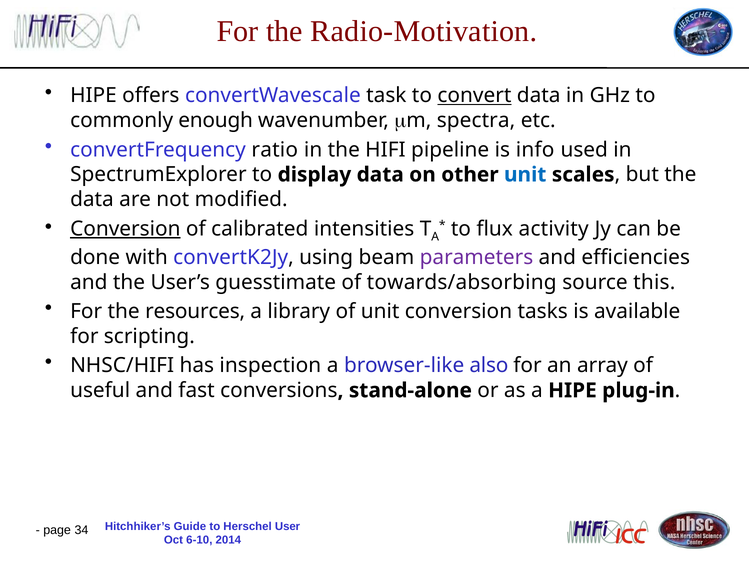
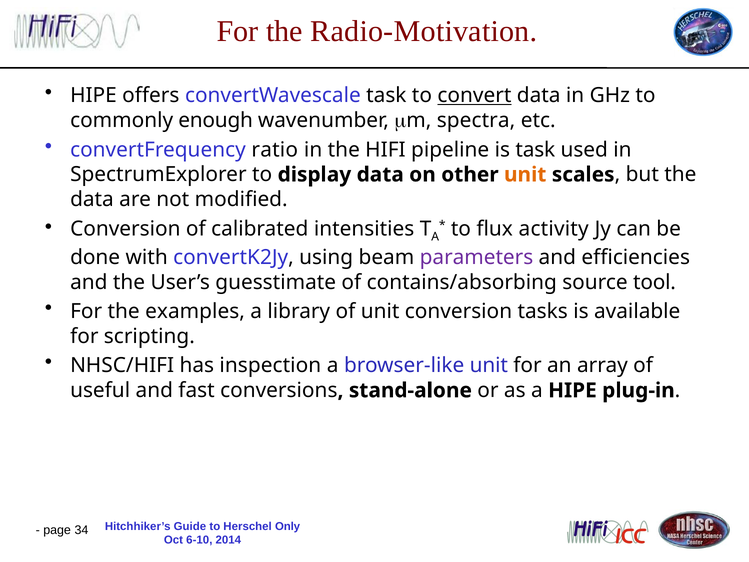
is info: info -> task (535, 150)
unit colour: blue -> orange (525, 175)
Conversion underline: present -> none (125, 229)
towards/absorbing: towards/absorbing -> contains/absorbing (462, 282)
this: this -> tool (654, 282)
resources: resources -> examples (195, 311)
browser-like also: also -> unit (489, 365)
User: User -> Only (288, 526)
